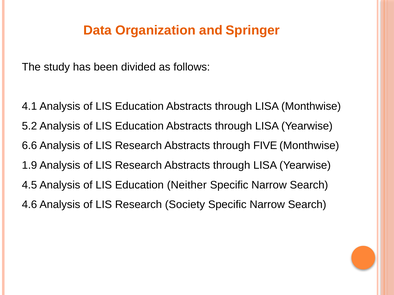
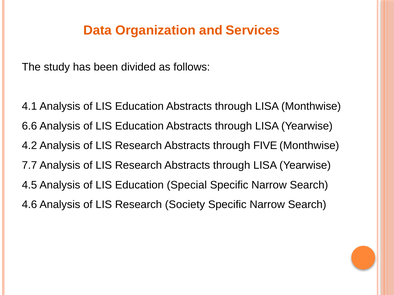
Springer: Springer -> Services (253, 30)
5.2: 5.2 -> 6.6 (29, 126)
6.6: 6.6 -> 4.2 (29, 146)
1.9: 1.9 -> 7.7 (29, 166)
Neither: Neither -> Special (187, 185)
